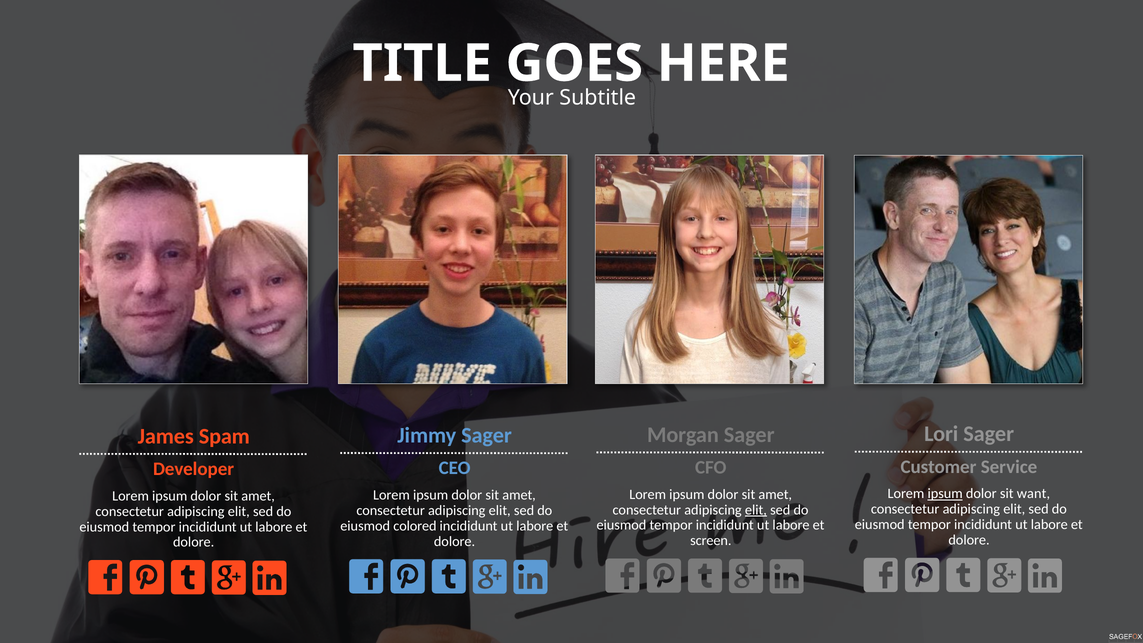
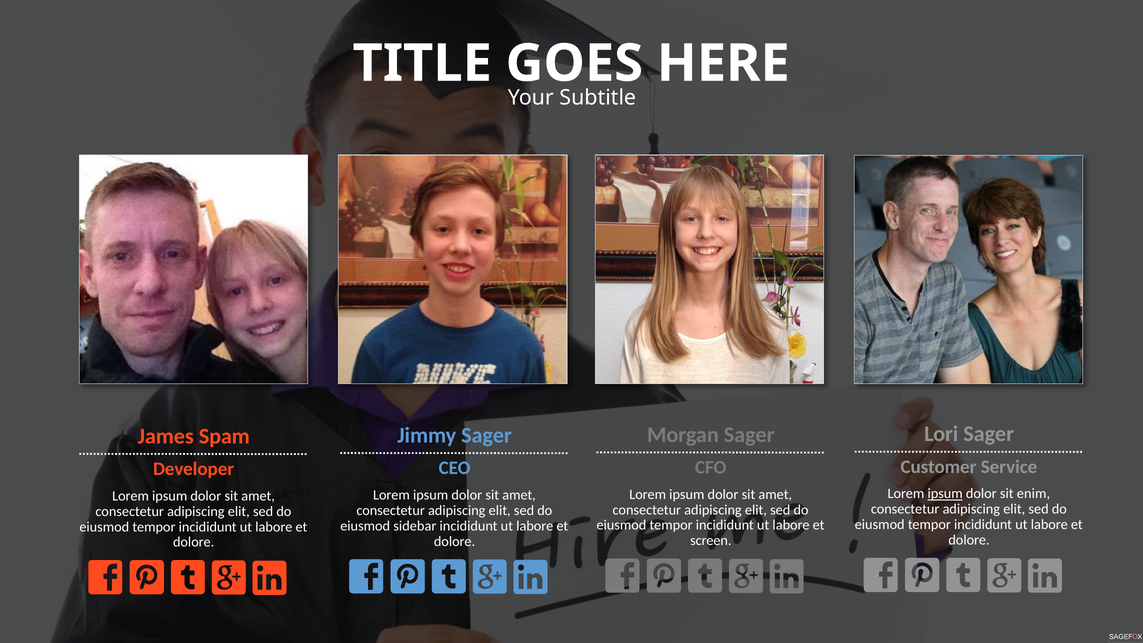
want: want -> enim (1033, 494)
elit underline: present -> none (756, 510)
colored: colored -> sidebar (415, 526)
